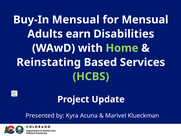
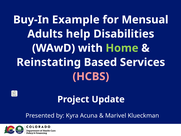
Buy-In Mensual: Mensual -> Example (76, 20)
earn: earn -> help (78, 34)
HCBS colour: light green -> pink (91, 77)
